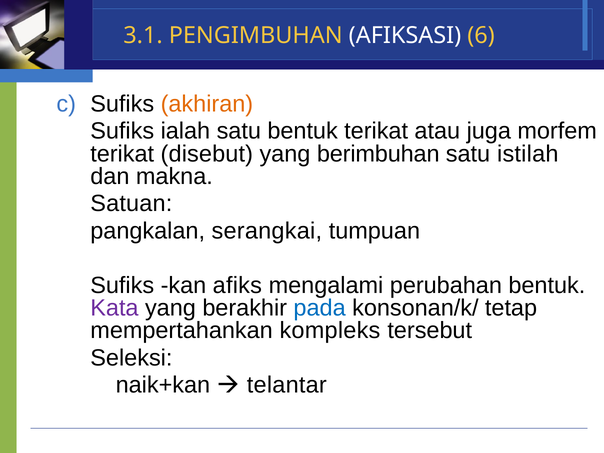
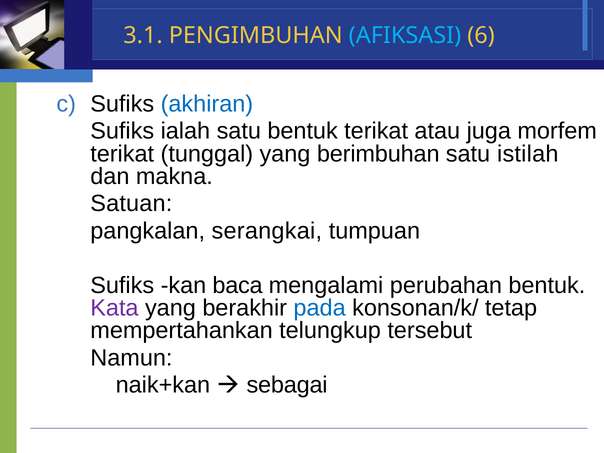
AFIKSASI colour: white -> light blue (405, 36)
akhiran colour: orange -> blue (207, 104)
disebut: disebut -> tunggal (207, 154)
afiks: afiks -> baca (238, 285)
kompleks: kompleks -> telungkup (330, 331)
Seleksi: Seleksi -> Namun (131, 358)
telantar: telantar -> sebagai (287, 385)
